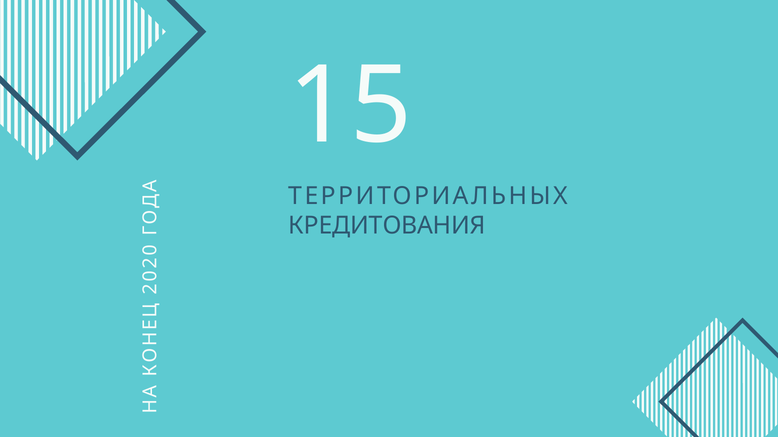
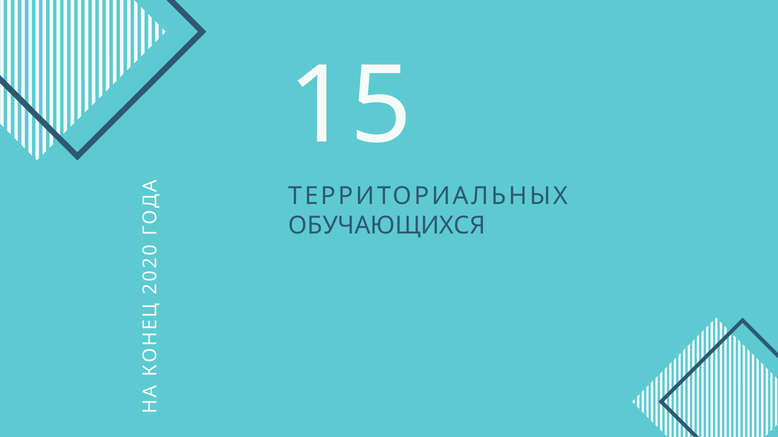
КРЕДИТОВАНИЯ: КРЕДИТОВАНИЯ -> ОБУЧАЮЩИХСЯ (387, 226)
